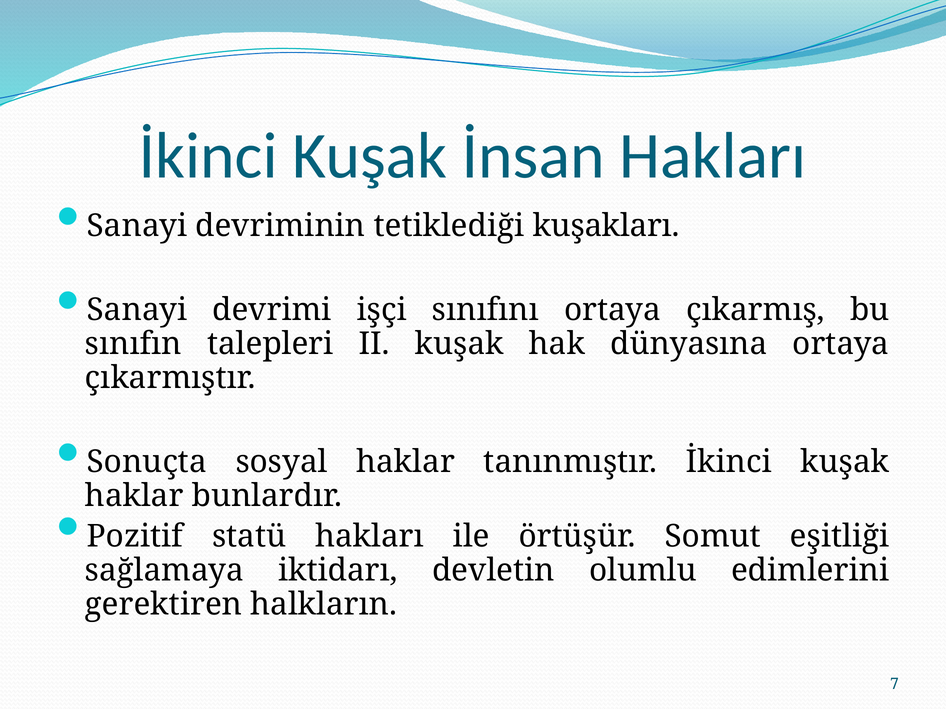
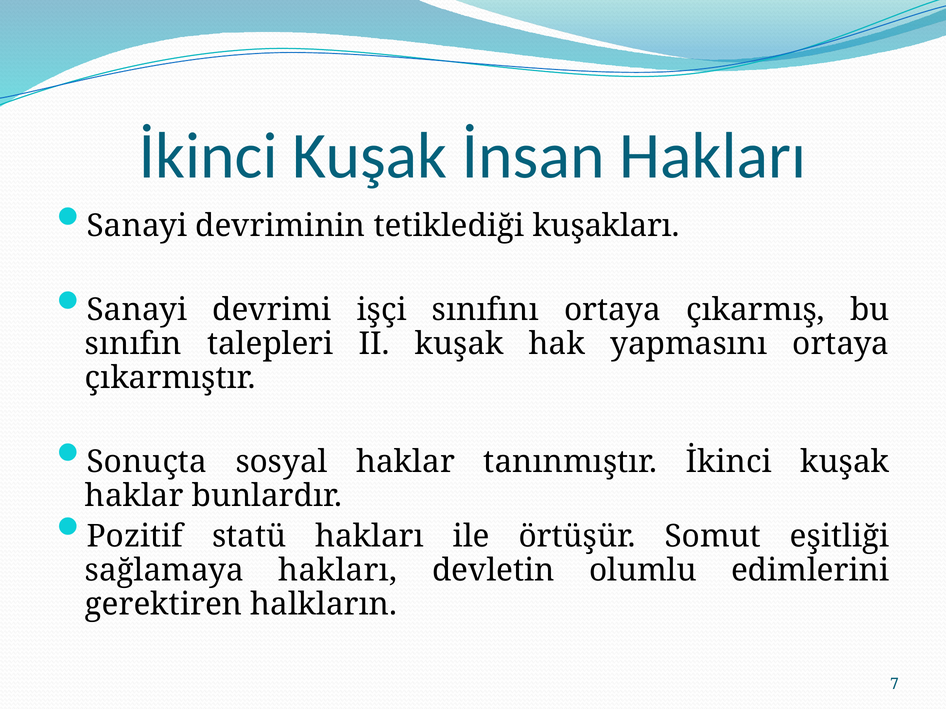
dünyasına: dünyasına -> yapmasını (689, 344)
sağlamaya iktidarı: iktidarı -> hakları (338, 571)
